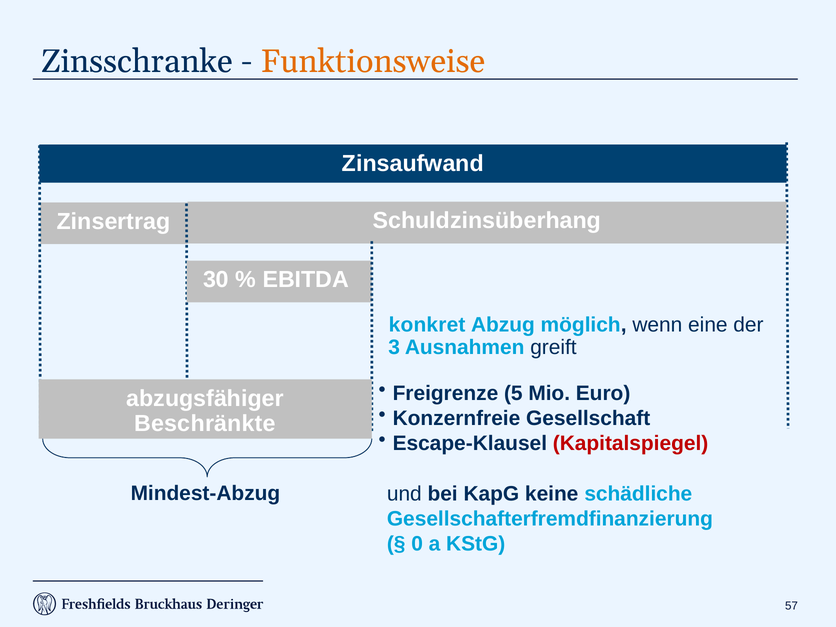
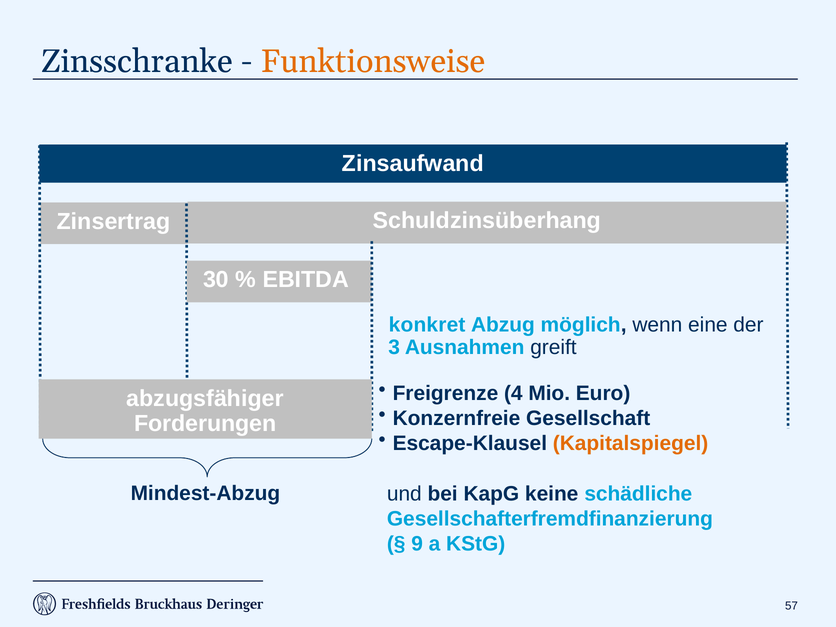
5: 5 -> 4 (513, 393)
Beschränkte: Beschränkte -> Forderungen (205, 423)
Kapitalspiegel colour: red -> orange (631, 444)
0: 0 -> 9 (417, 544)
